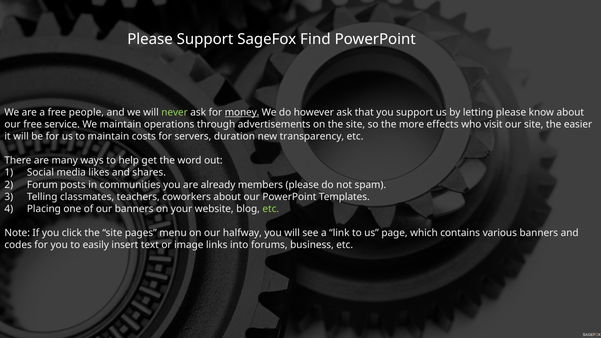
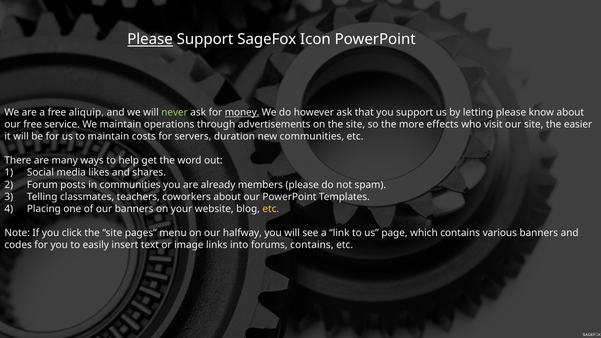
Please underline: none -> present (150, 39)
Find: Find -> Icon (315, 39)
people: people -> aliquip (86, 113)
new transparency: transparency -> communities (312, 137)
etc colour: light green -> yellow (271, 209)
forums business: business -> contains (312, 245)
